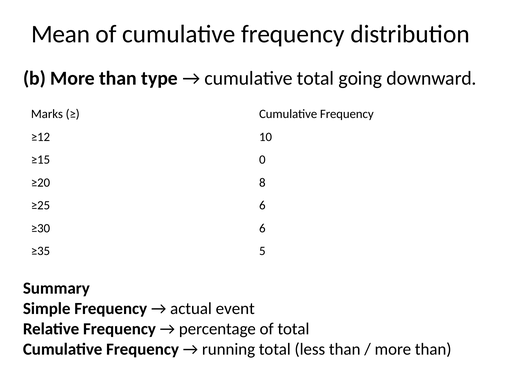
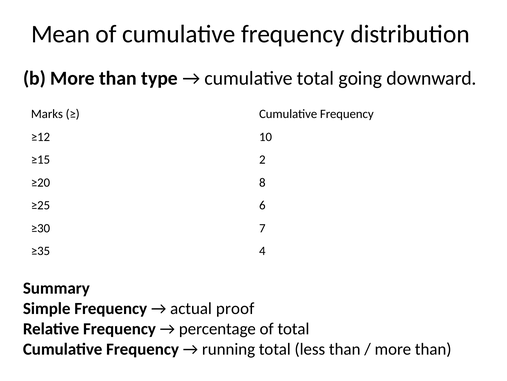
0: 0 -> 2 (262, 159)
≥30 6: 6 -> 7 (262, 228)
5: 5 -> 4 (262, 251)
event: event -> proof (235, 308)
